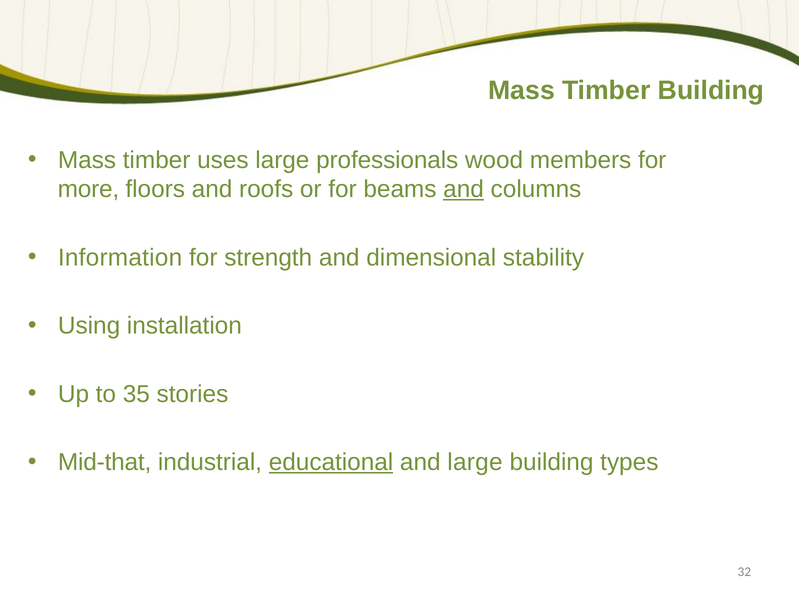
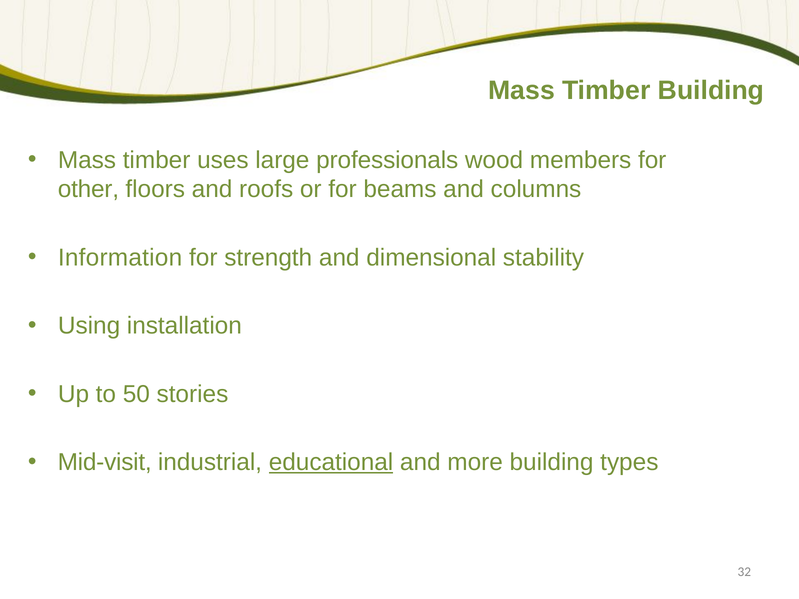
more: more -> other (88, 189)
and underline: present -> none (464, 189)
35: 35 -> 50 (136, 394)
Mid-that: Mid-that -> Mid-visit (105, 462)
and large: large -> more (475, 462)
